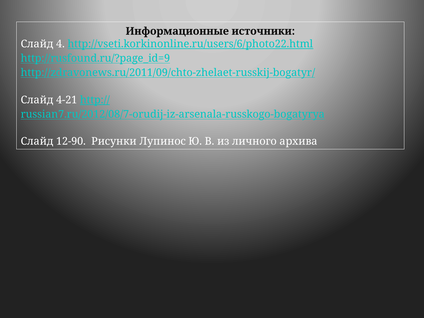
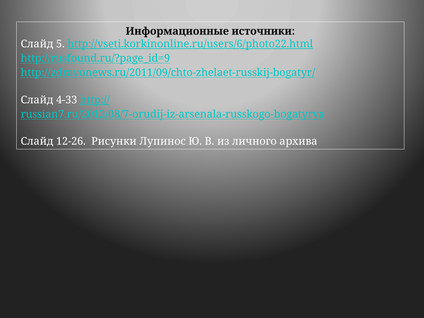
4: 4 -> 5 (60, 44)
4-21: 4-21 -> 4-33 (67, 100)
12-90: 12-90 -> 12-26 (71, 141)
